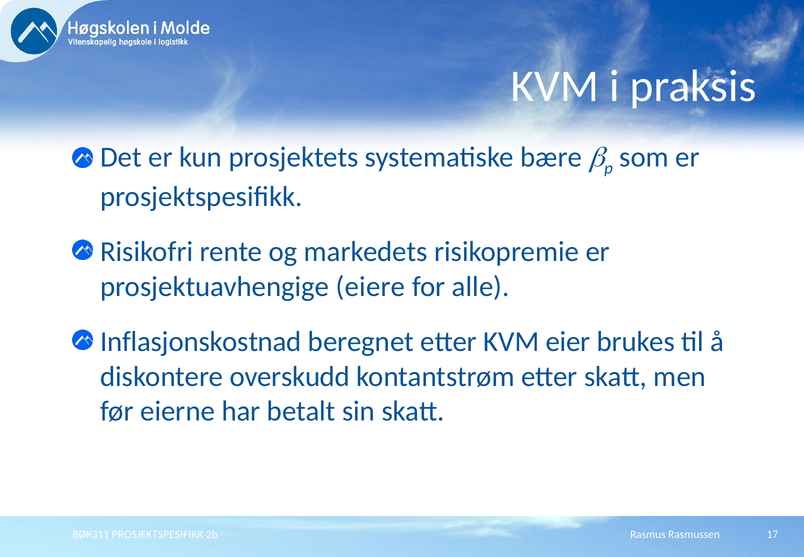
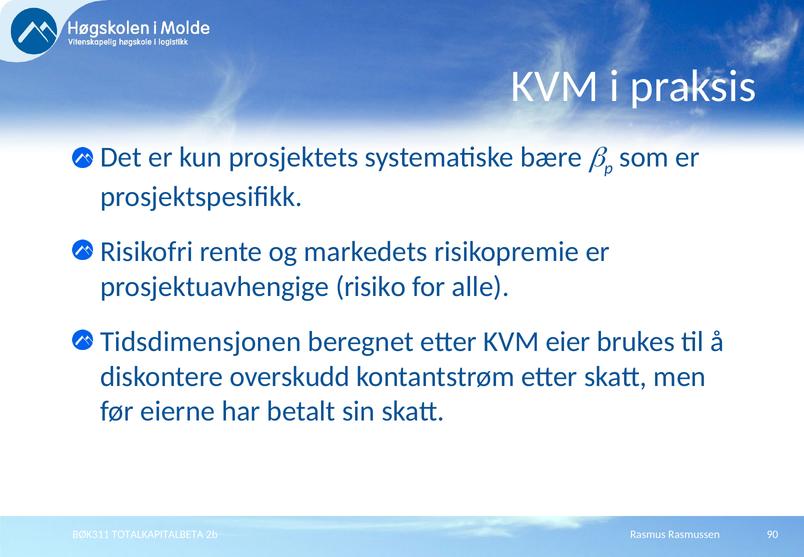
eiere: eiere -> risiko (371, 286)
Inflasjonskostnad: Inflasjonskostnad -> Tidsdimensjonen (201, 342)
BØK311 PROSJEKTSPESIFIKK: PROSJEKTSPESIFIKK -> TOTALKAPITALBETA (158, 534)
17: 17 -> 90 (773, 534)
